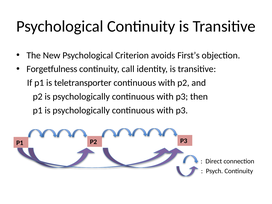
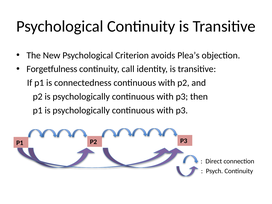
First’s: First’s -> Plea’s (188, 55)
teletransporter: teletransporter -> connectedness (83, 83)
